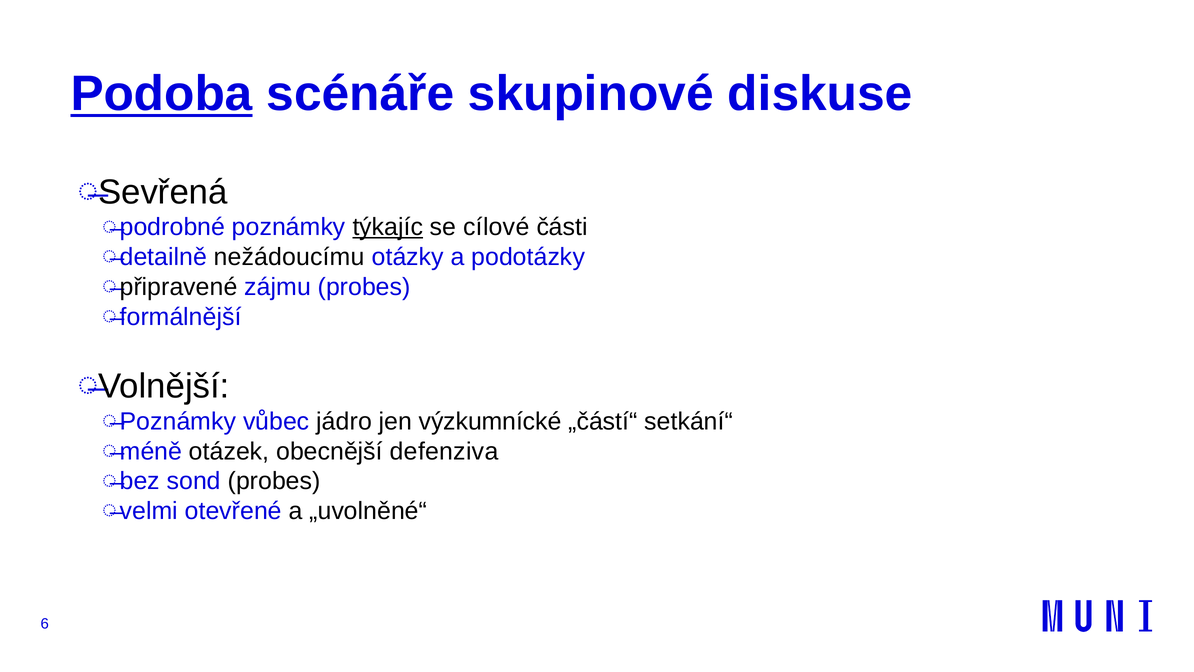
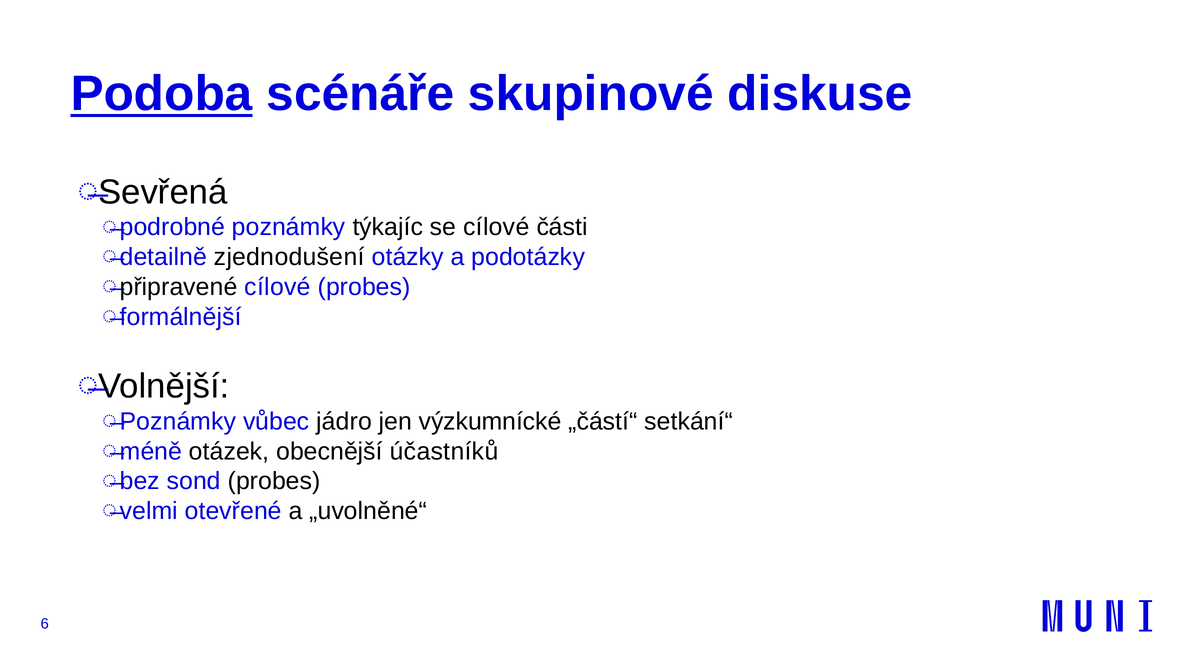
týkajíc underline: present -> none (388, 227)
nežádoucímu: nežádoucímu -> zjednodušení (289, 257)
zájmu: zájmu -> cílové (278, 287)
defenziva: defenziva -> účastníků (444, 451)
